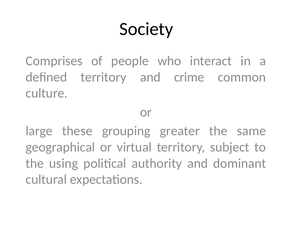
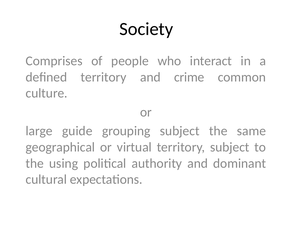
these: these -> guide (77, 131)
grouping greater: greater -> subject (180, 131)
